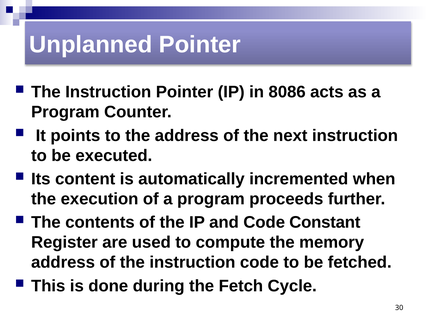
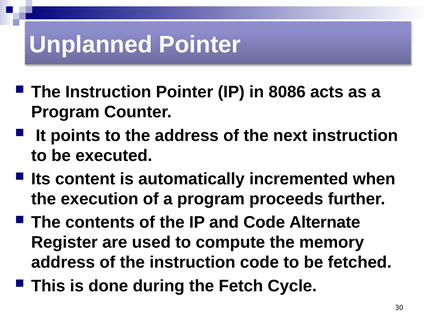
Constant: Constant -> Alternate (325, 222)
